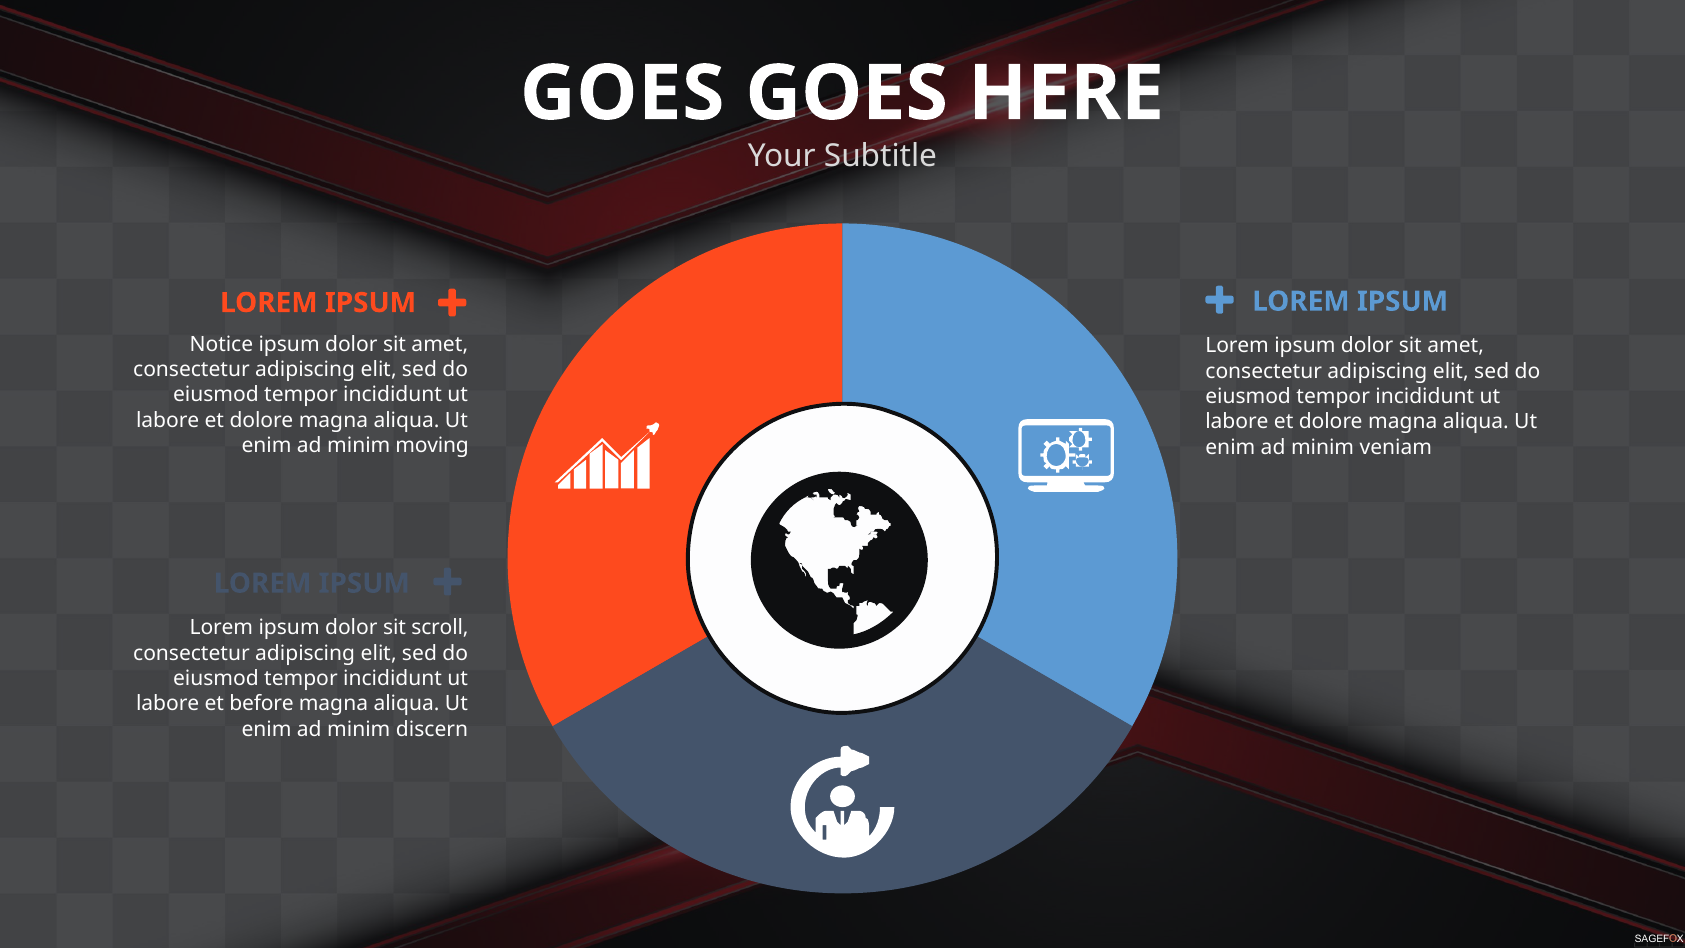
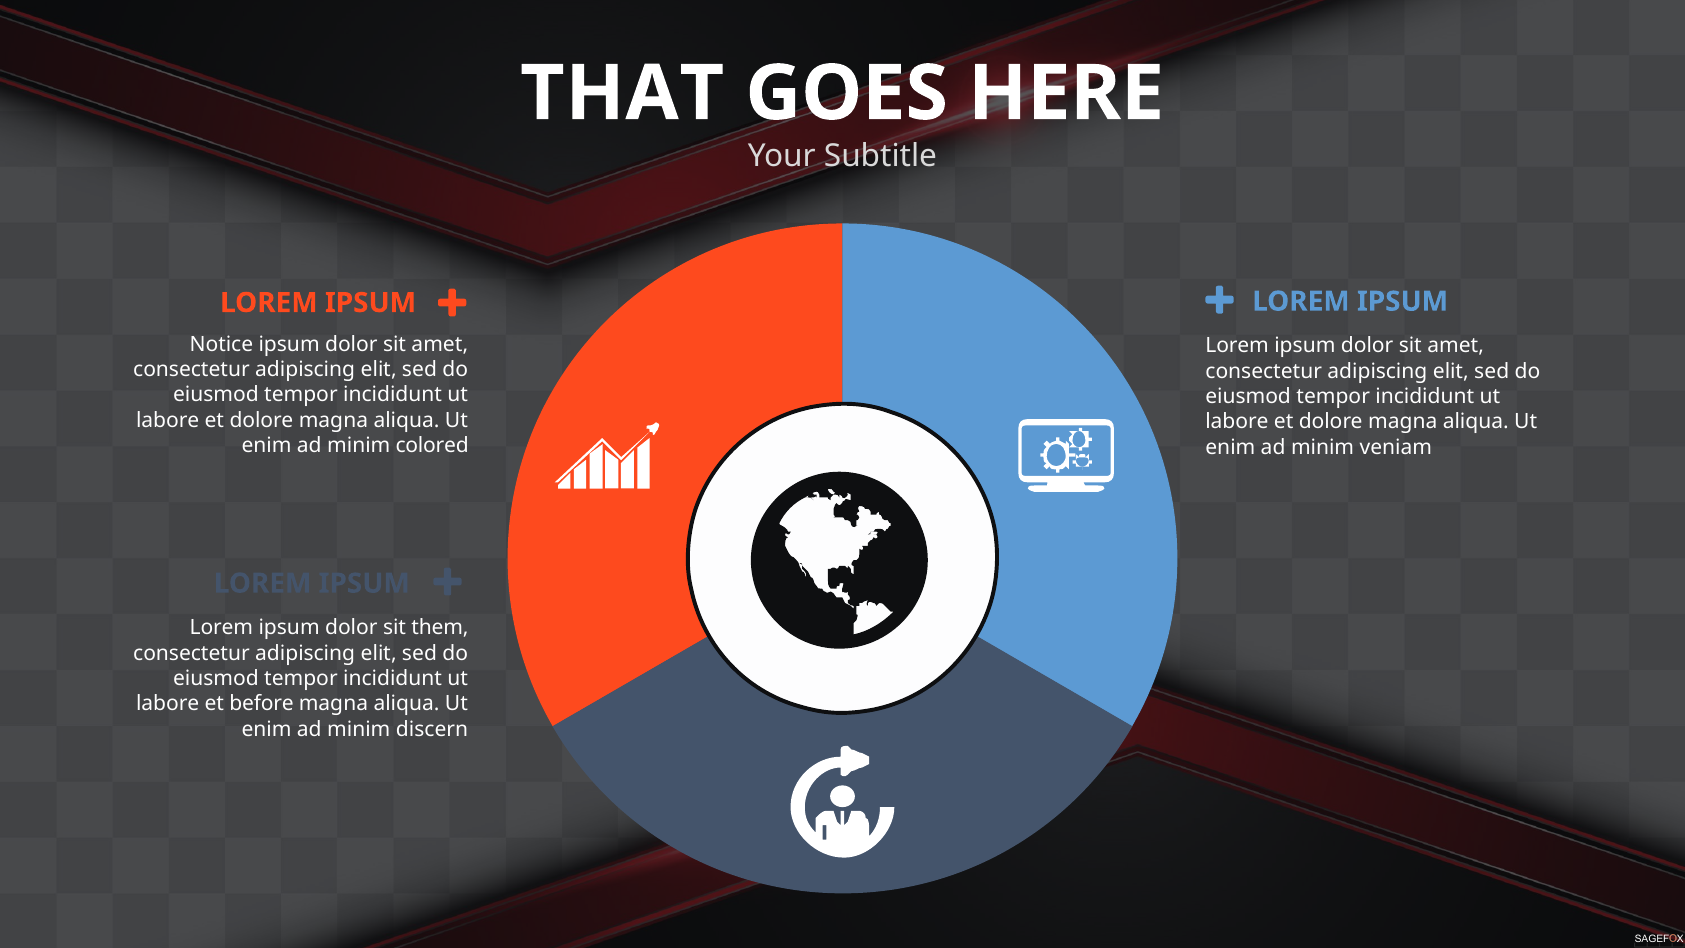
GOES: GOES -> THAT (622, 94)
moving: moving -> colored (432, 446)
scroll: scroll -> them (440, 628)
